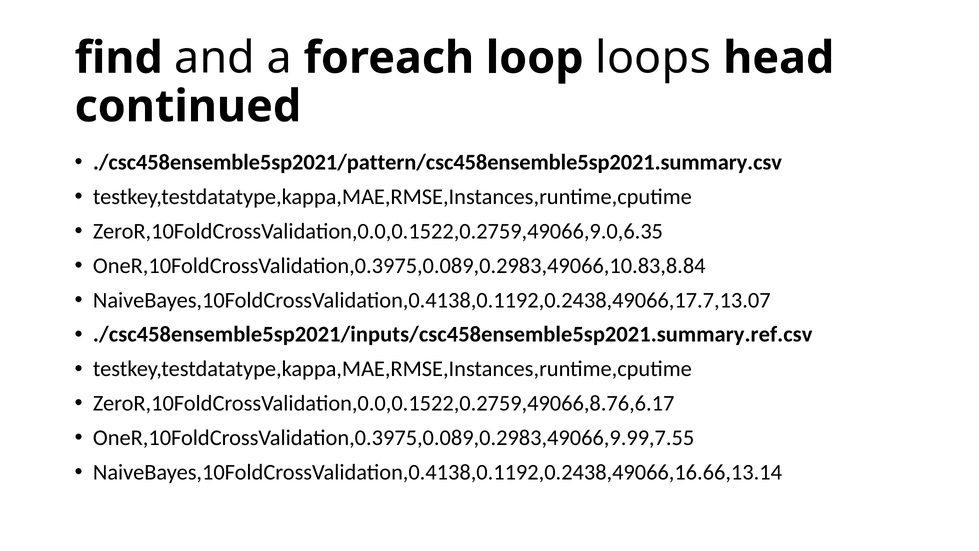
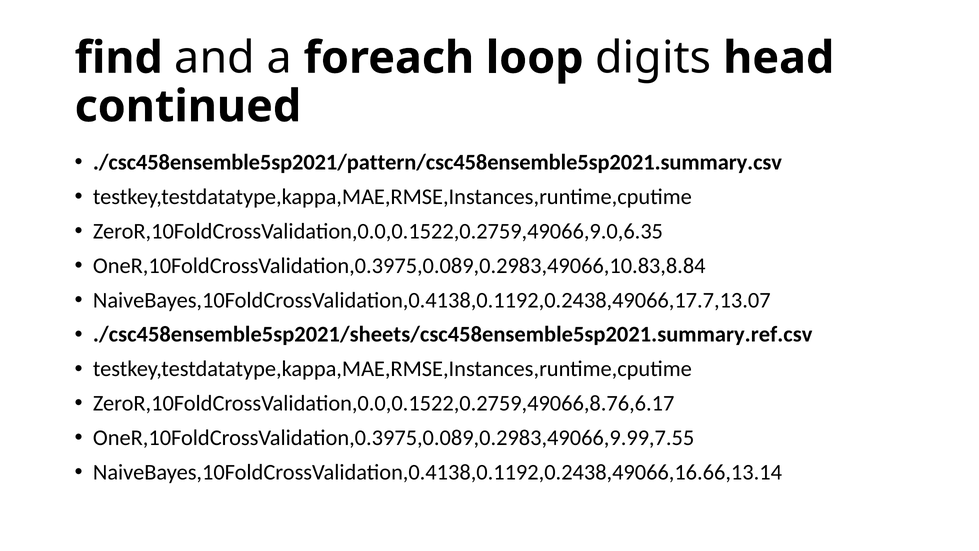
loops: loops -> digits (653, 58)
./csc458ensemble5sp2021/inputs/csc458ensemble5sp2021.summary.ref.csv: ./csc458ensemble5sp2021/inputs/csc458ensemble5sp2021.summary.ref.csv -> ./csc458ensemble5sp2021/sheets/csc458ensemble5sp2021.summary.ref.csv (453, 334)
